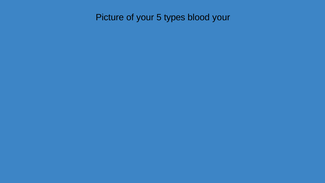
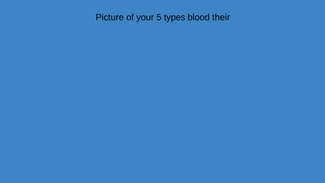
blood your: your -> their (221, 17)
